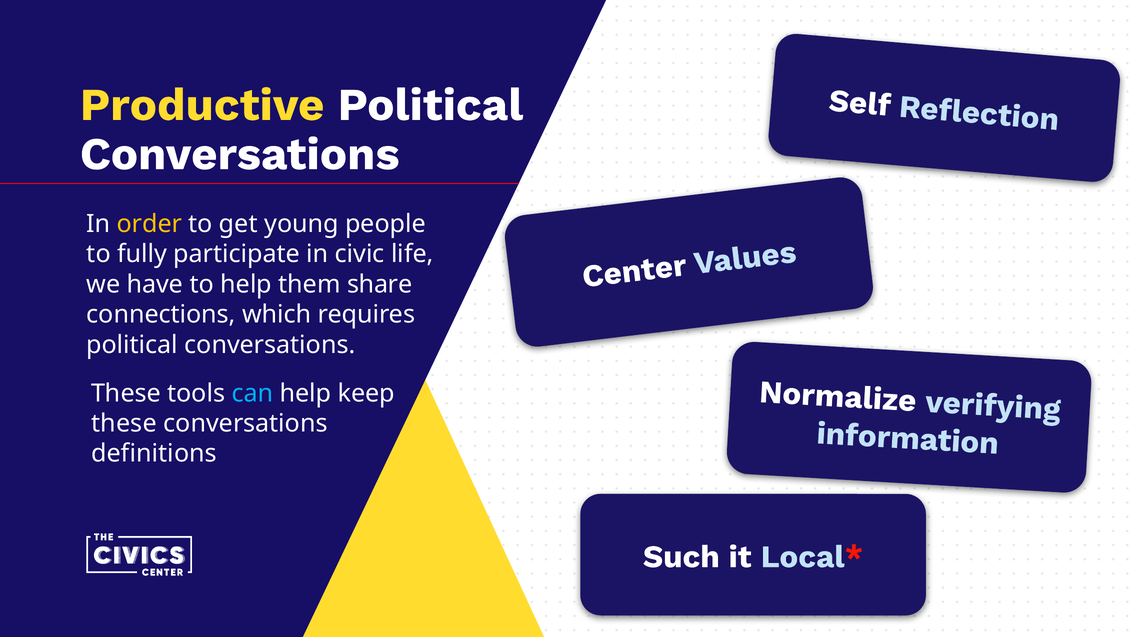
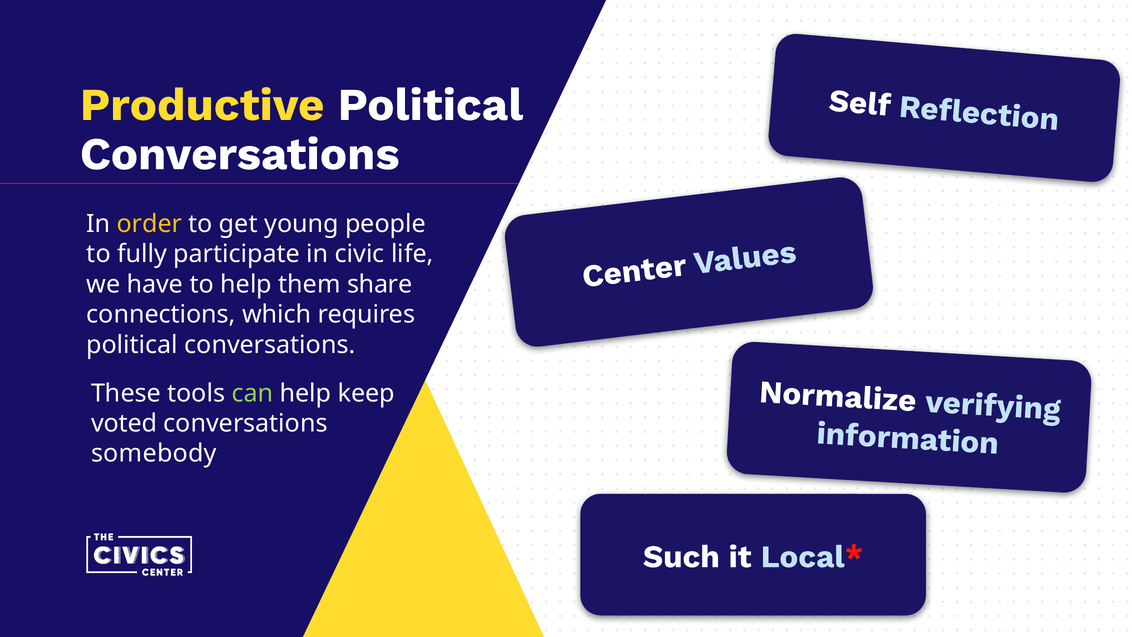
can colour: light blue -> light green (252, 393)
these: these -> voted (124, 423)
definitions: definitions -> somebody (154, 453)
